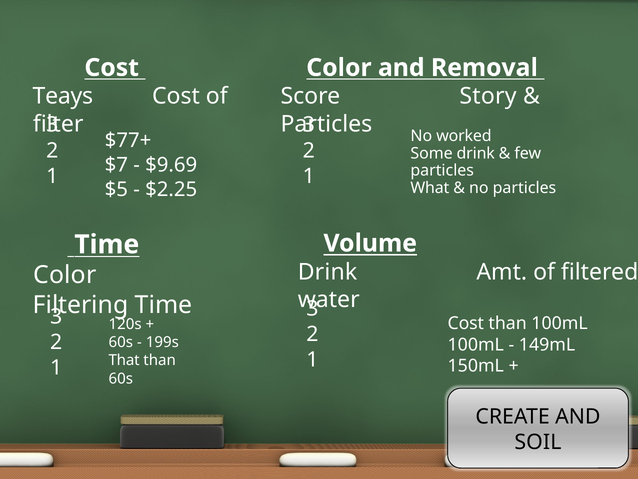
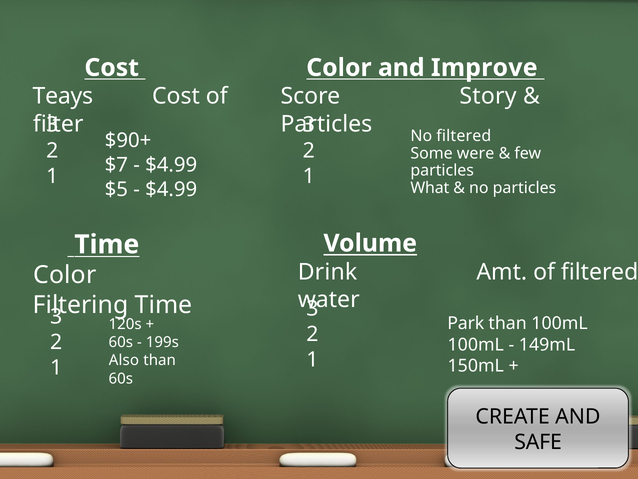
Removal: Removal -> Improve (484, 68)
No worked: worked -> filtered (464, 136)
$77+: $77+ -> $90+ (128, 140)
Some drink: drink -> were (476, 153)
$9.69: $9.69 -> $4.99 (171, 165)
$2.25: $2.25 -> $4.99 (171, 189)
Cost: Cost -> Park (466, 323)
That: That -> Also (124, 360)
SOIL: SOIL -> SAFE (538, 442)
